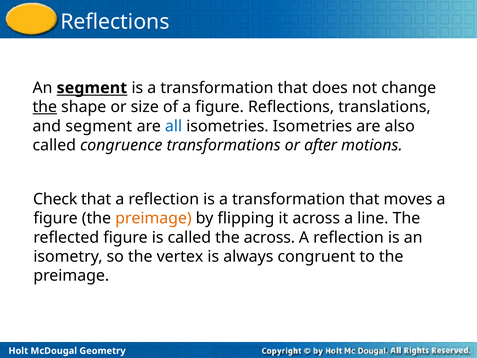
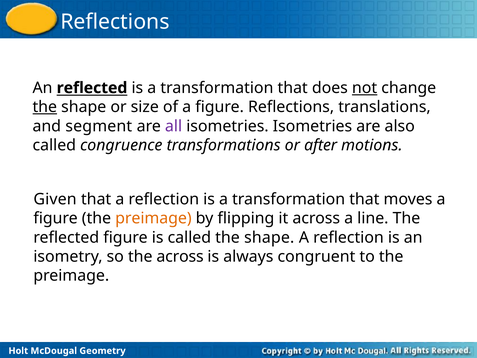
An segment: segment -> reflected (92, 88)
not underline: none -> present (365, 88)
all colour: blue -> purple (174, 126)
Check: Check -> Given (55, 199)
called the across: across -> shape (269, 237)
the vertex: vertex -> across (180, 256)
